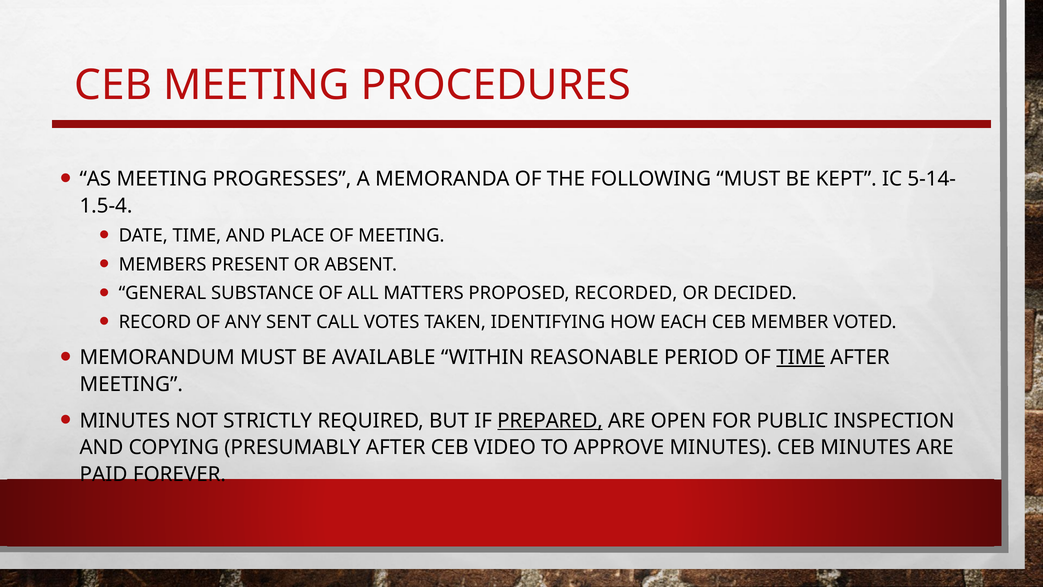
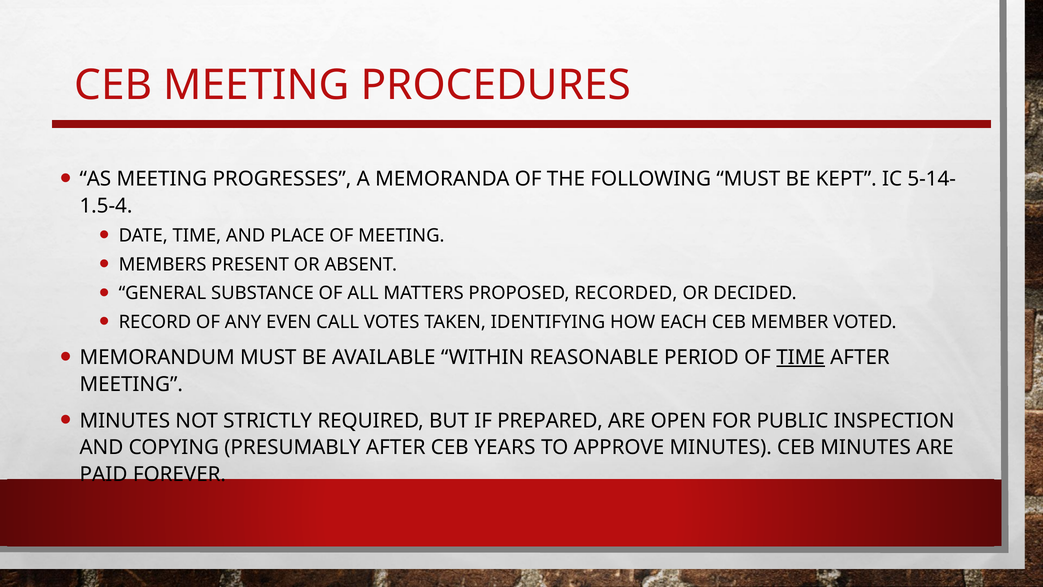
SENT: SENT -> EVEN (289, 322)
PREPARED underline: present -> none (550, 420)
VIDEO: VIDEO -> YEARS (505, 447)
